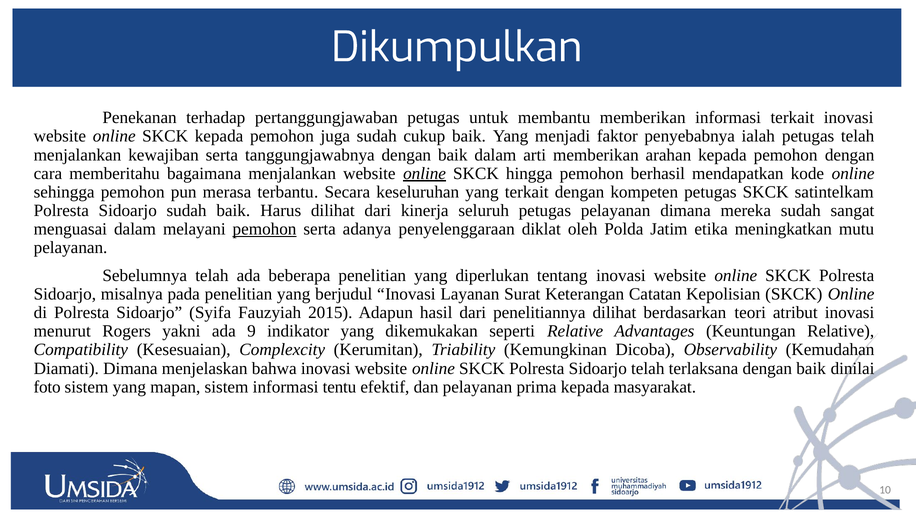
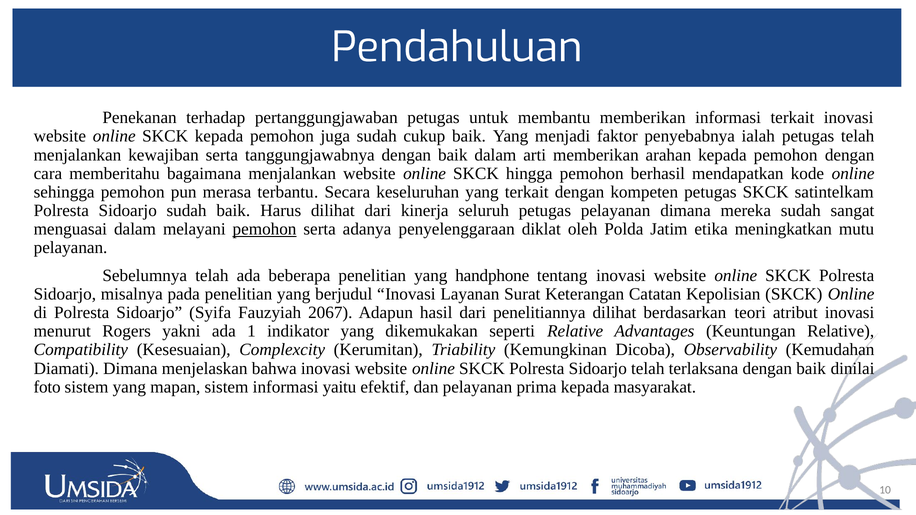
Dikumpulkan: Dikumpulkan -> Pendahuluan (457, 47)
online underline: present -> none (425, 173)
diperlukan: diperlukan -> handphone (492, 276)
2015: 2015 -> 2067 (330, 313)
9: 9 -> 1 (251, 331)
tentu: tentu -> yaitu (339, 387)
